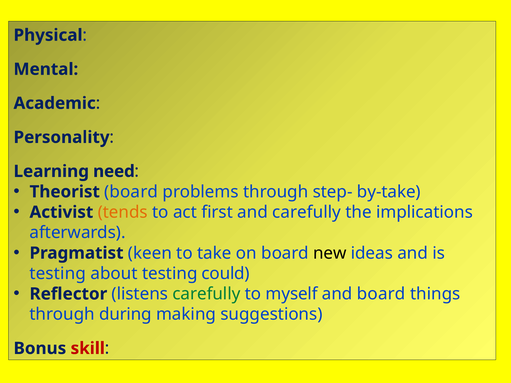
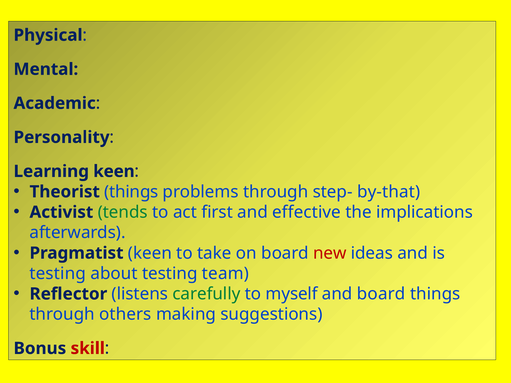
Learning need: need -> keen (114, 171)
Theorist board: board -> things (131, 192)
by-take: by-take -> by-that (389, 192)
tends colour: orange -> green (123, 212)
and carefully: carefully -> effective (307, 212)
new colour: black -> red (330, 253)
could: could -> team (225, 274)
during: during -> others (125, 315)
